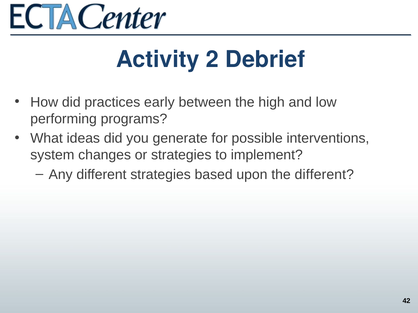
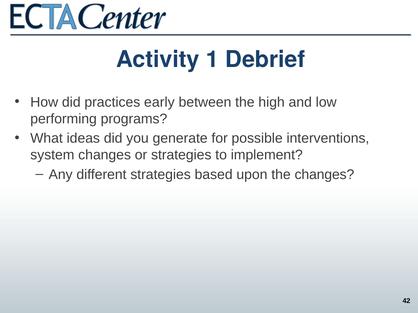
2: 2 -> 1 (212, 59)
the different: different -> changes (324, 175)
